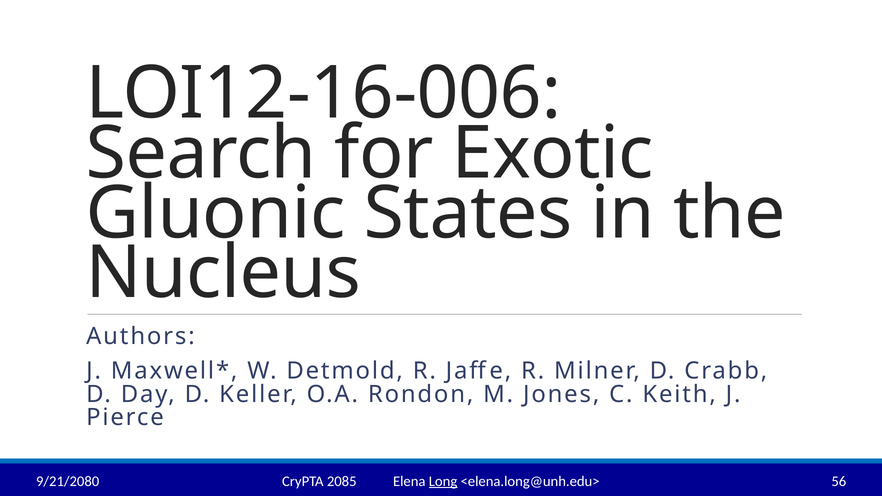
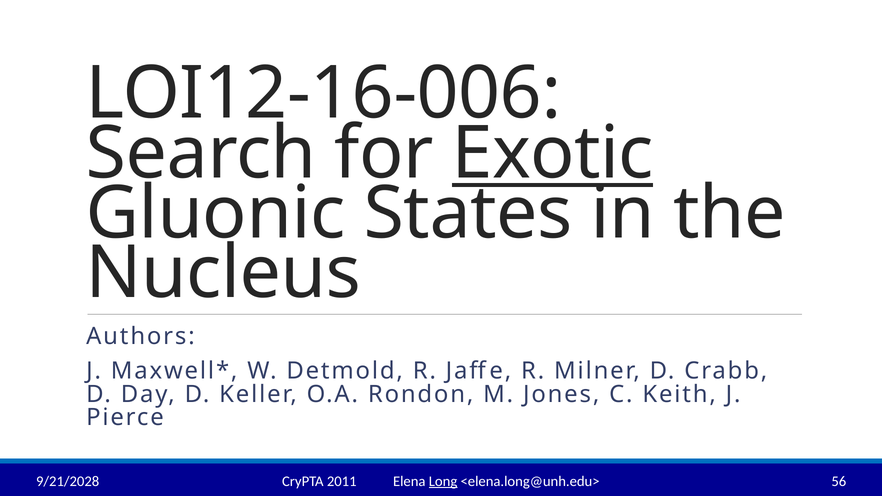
Exotic underline: none -> present (553, 153)
2085: 2085 -> 2011 (342, 481)
9/21/2080: 9/21/2080 -> 9/21/2028 (68, 482)
